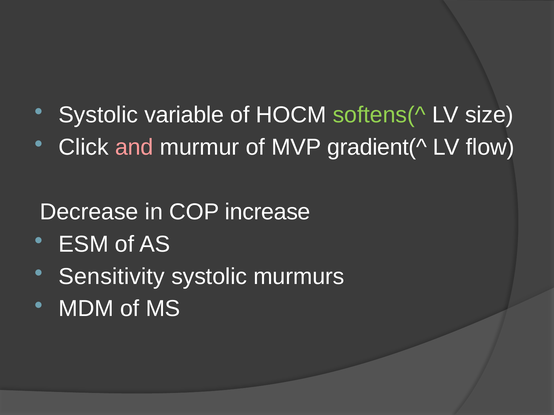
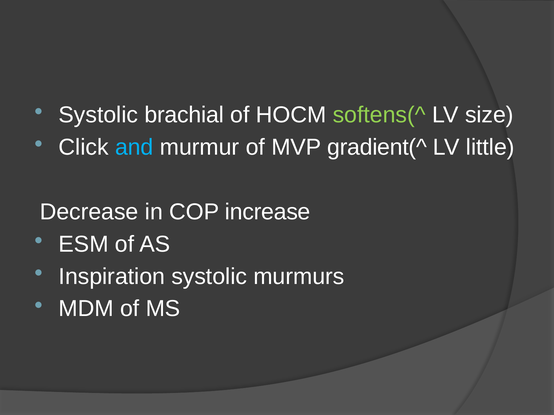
variable: variable -> brachial (184, 115)
and colour: pink -> light blue (134, 147)
flow: flow -> little (490, 147)
Sensitivity: Sensitivity -> Inspiration (112, 277)
